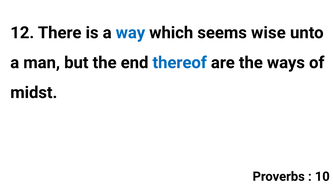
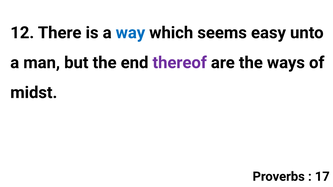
wise: wise -> easy (268, 33)
thereof colour: blue -> purple (180, 63)
10: 10 -> 17 (322, 177)
